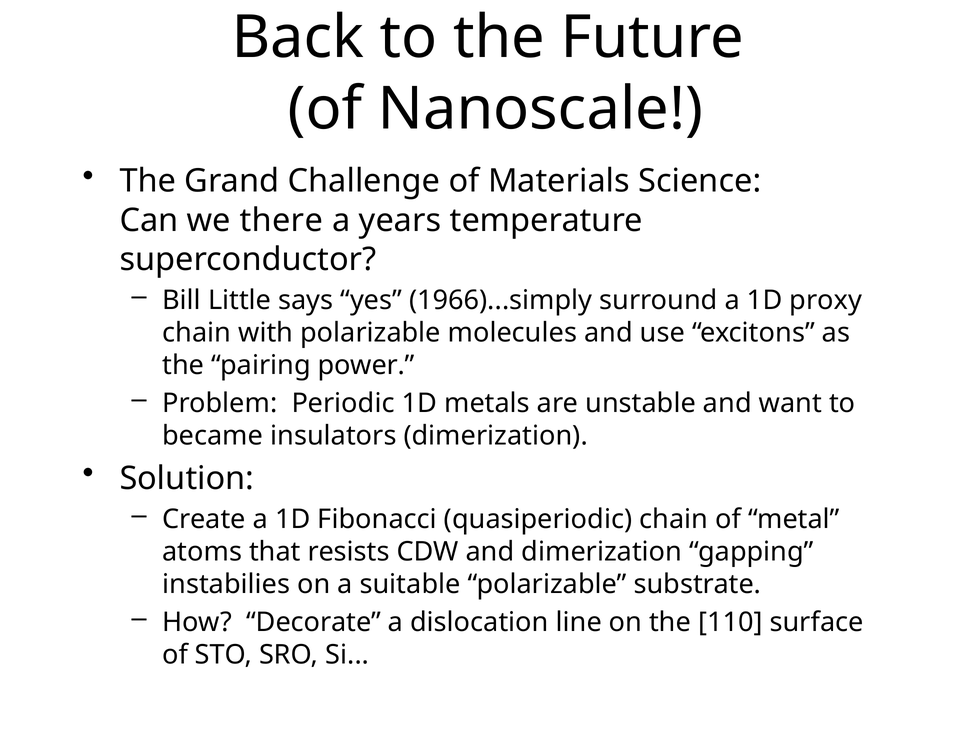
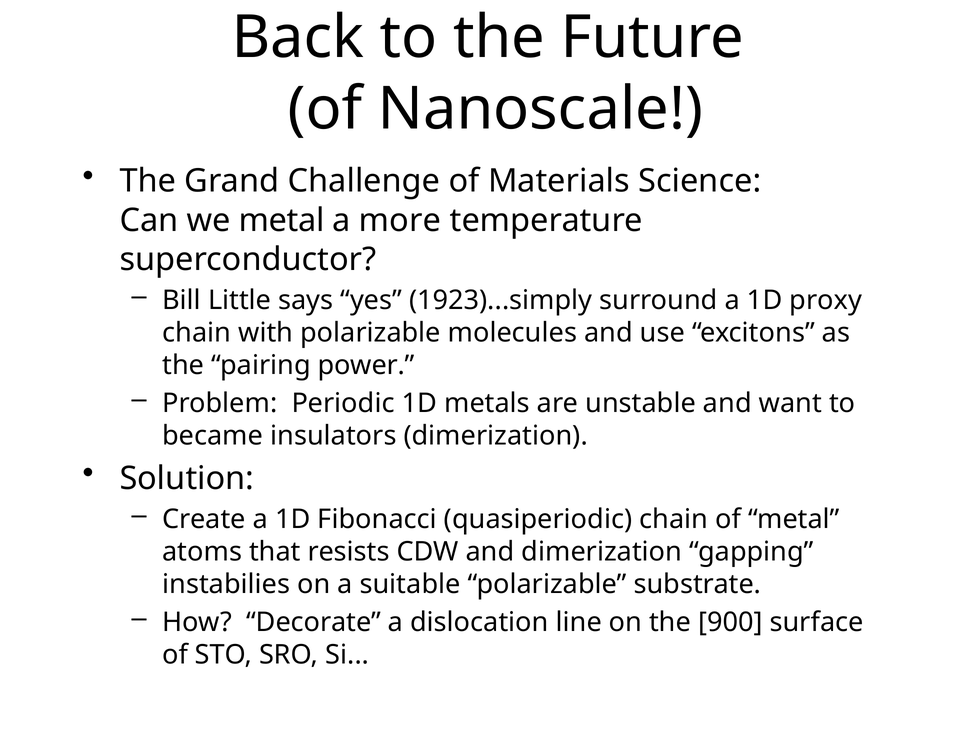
we there: there -> metal (282, 220)
years: years -> more (400, 220)
1966)...simply: 1966)...simply -> 1923)...simply (501, 300)
110: 110 -> 900 (730, 622)
